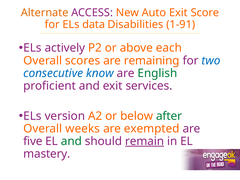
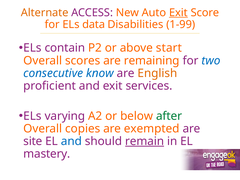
Exit underline: none -> present (178, 13)
1-91: 1-91 -> 1-99 (181, 24)
actively: actively -> contain (65, 48)
each: each -> start (169, 48)
English colour: green -> orange (157, 73)
version: version -> varying (65, 116)
weeks: weeks -> copies (83, 129)
five: five -> site (33, 141)
and colour: green -> blue (71, 141)
